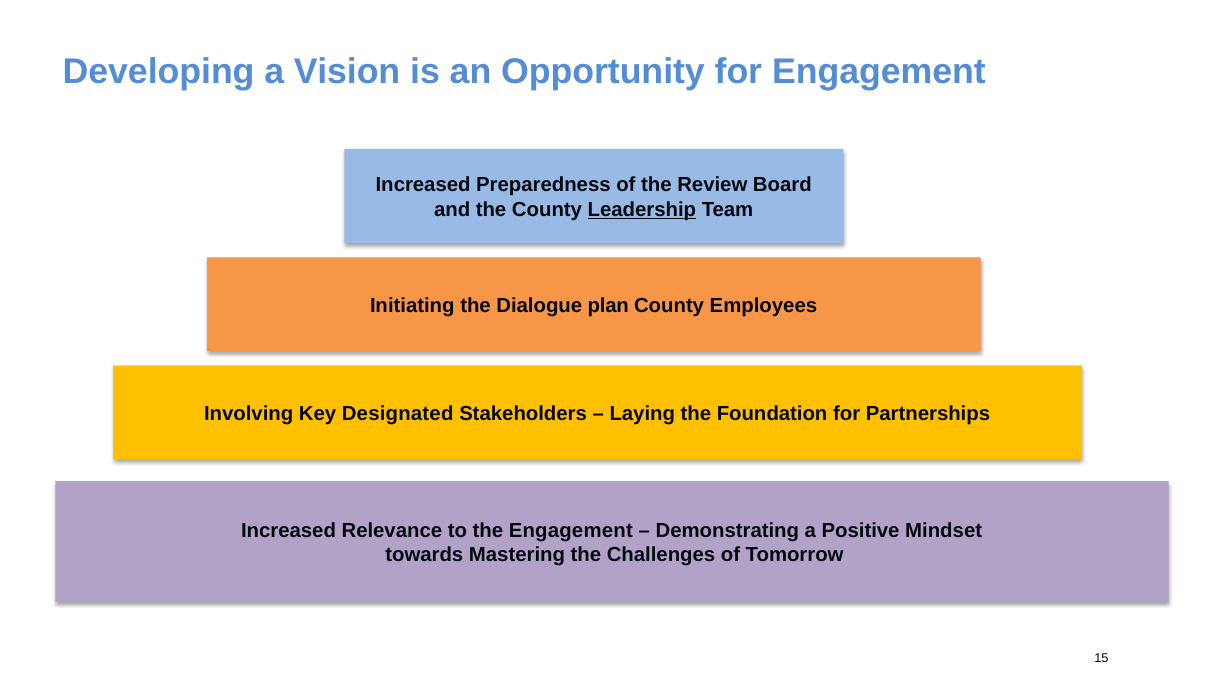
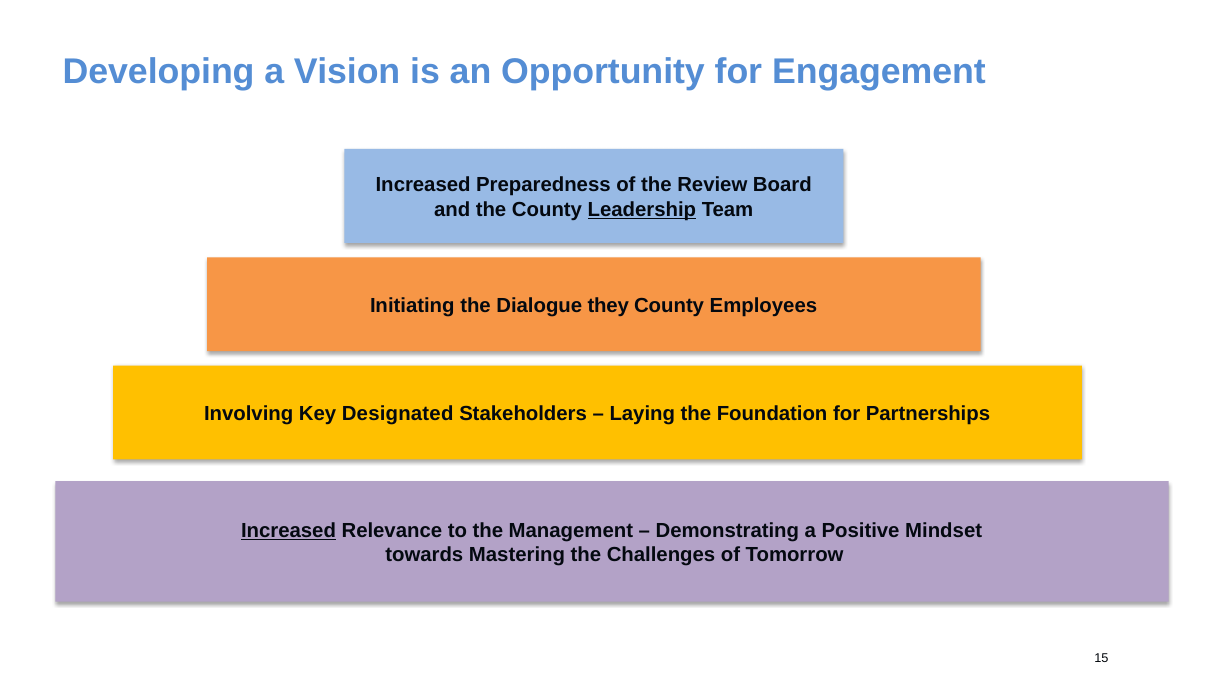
plan: plan -> they (608, 306)
Increased underline: none -> present (289, 531)
the Engagement: Engagement -> Management (571, 531)
